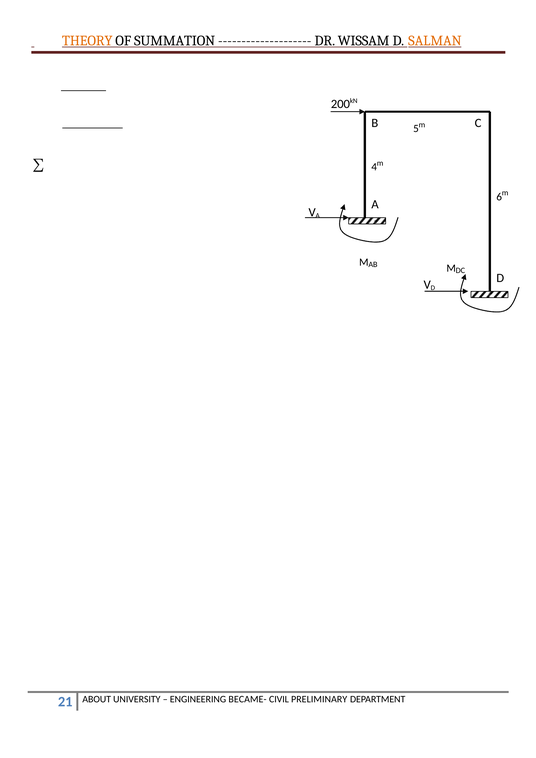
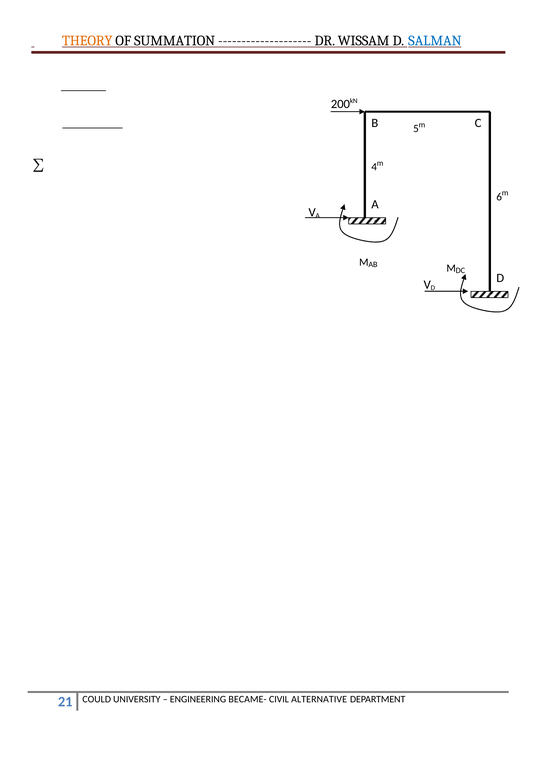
SALMAN colour: orange -> blue (435, 41)
ABOUT: ABOUT -> COULD (97, 700)
PRELIMINARY: PRELIMINARY -> ALTERNATIVE (319, 700)
